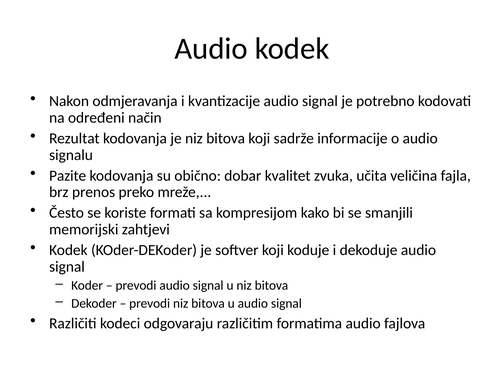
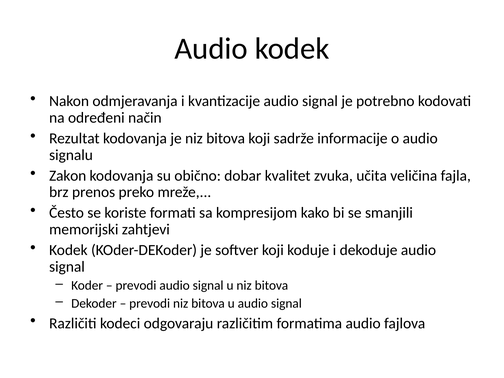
Pazite: Pazite -> Zakon (68, 176)
